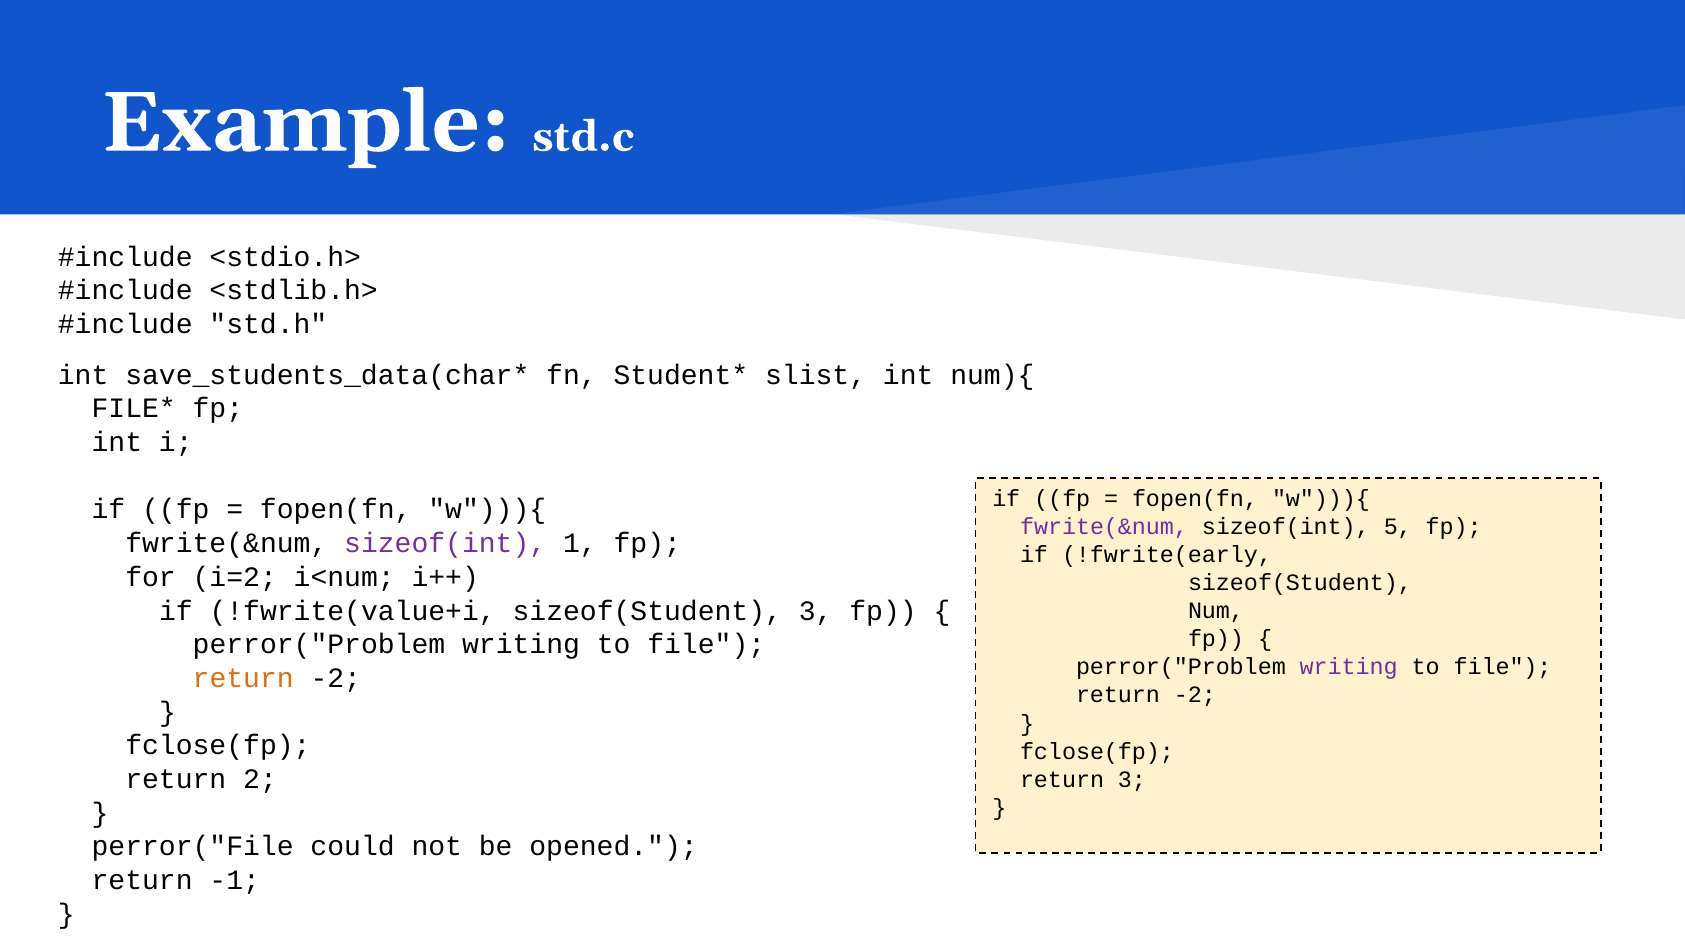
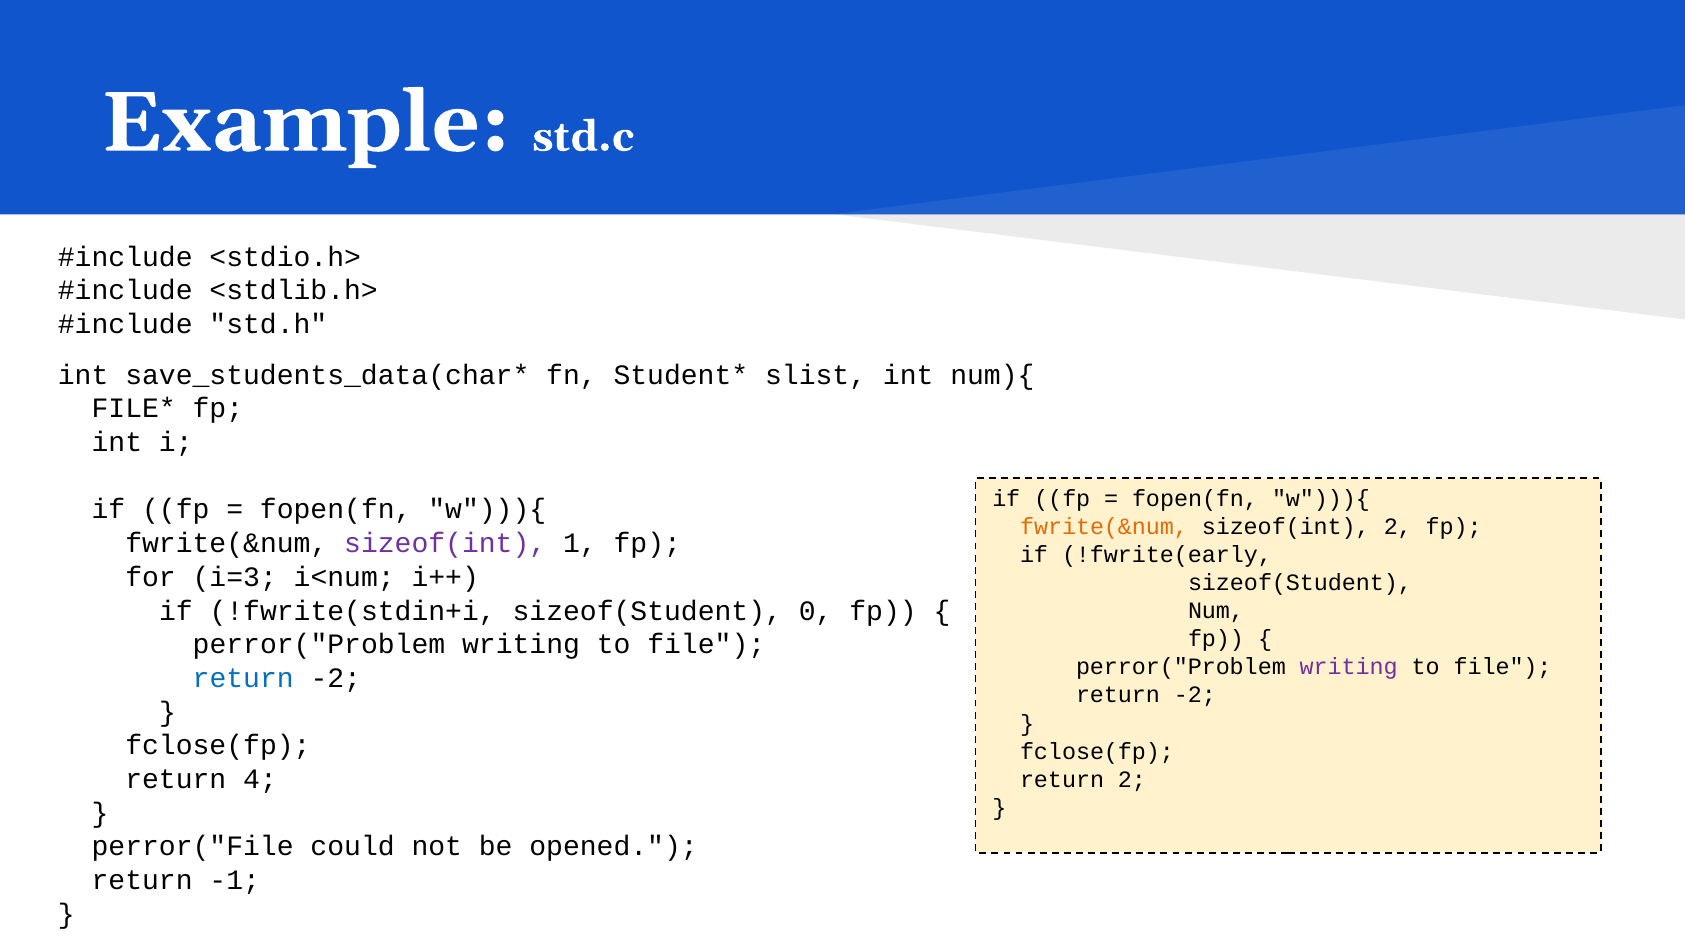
fwrite(&num colour: purple -> orange (1104, 526)
sizeof(int 5: 5 -> 2 (1398, 526)
i=2: i=2 -> i=3 (235, 577)
!fwrite(value+i: !fwrite(value+i -> !fwrite(stdin+i (353, 611)
sizeof(Student 3: 3 -> 0 (816, 611)
return colour: orange -> blue (243, 678)
2: 2 -> 4 (260, 779)
return 3: 3 -> 2 (1132, 780)
